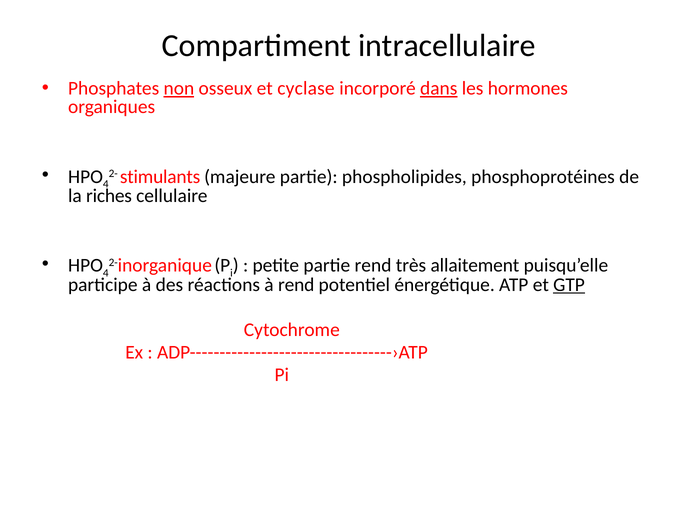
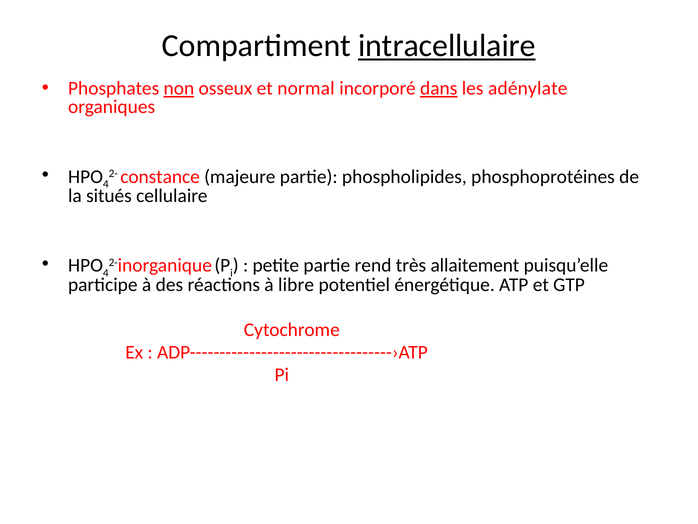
intracellulaire underline: none -> present (447, 46)
cyclase: cyclase -> normal (306, 88)
hormones: hormones -> adénylate (528, 88)
stimulants: stimulants -> constance (160, 177)
riches: riches -> situés (109, 196)
à rend: rend -> libre (296, 284)
GTP underline: present -> none (569, 284)
